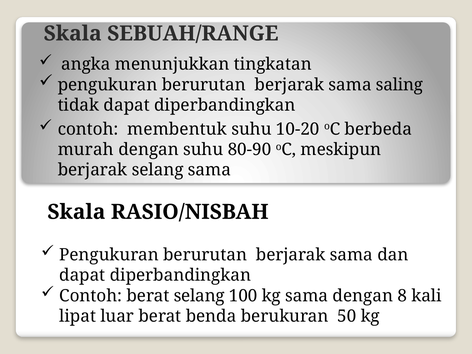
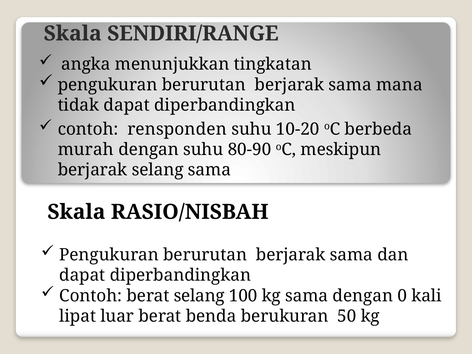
SEBUAH/RANGE: SEBUAH/RANGE -> SENDIRI/RANGE (193, 34)
saling: saling -> mana (399, 85)
membentuk: membentuk -> rensponden (177, 129)
8: 8 -> 0 (402, 296)
